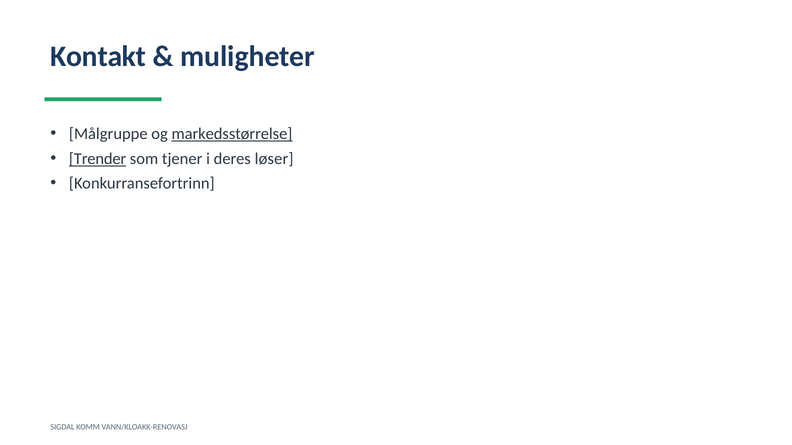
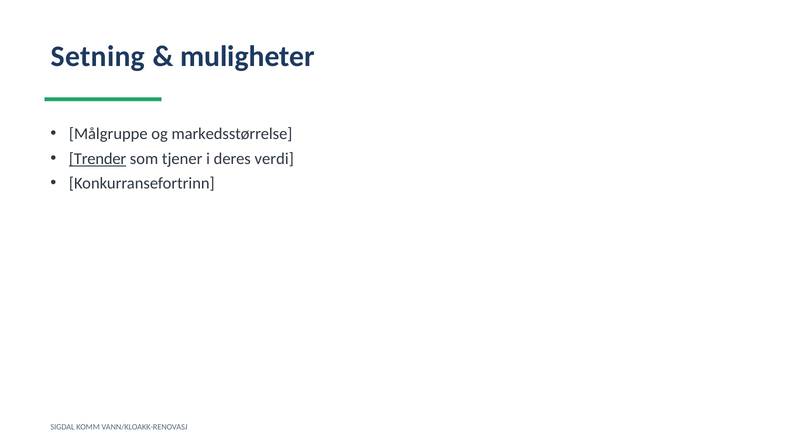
Kontakt: Kontakt -> Setning (98, 57)
markedsstørrelse underline: present -> none (232, 134)
løser: løser -> verdi (274, 159)
